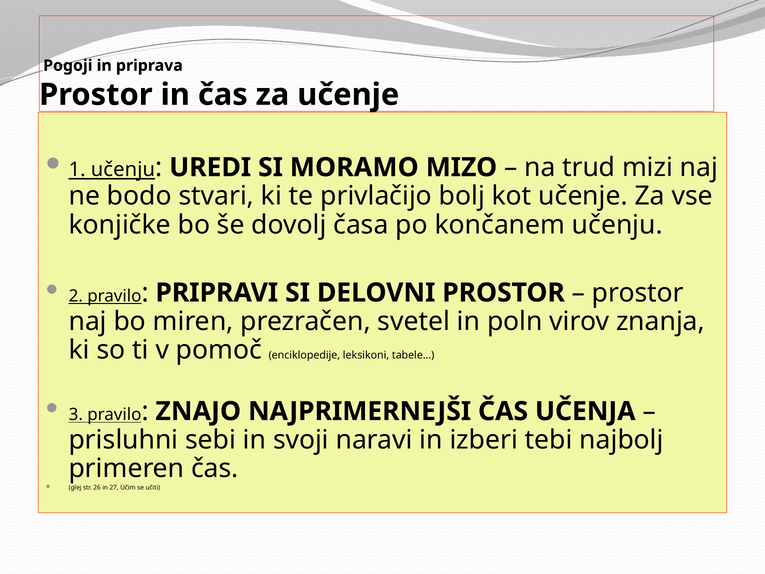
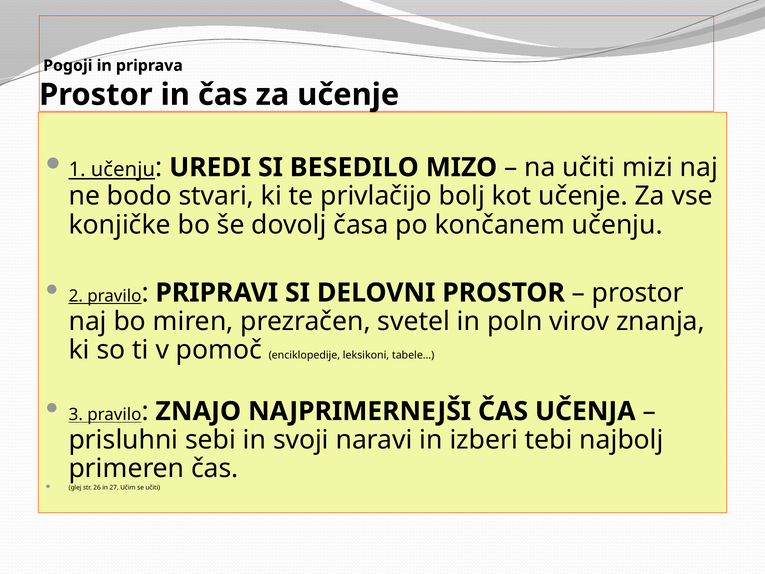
MORAMO: MORAMO -> BESEDILO (354, 167)
na trud: trud -> učiti (589, 167)
